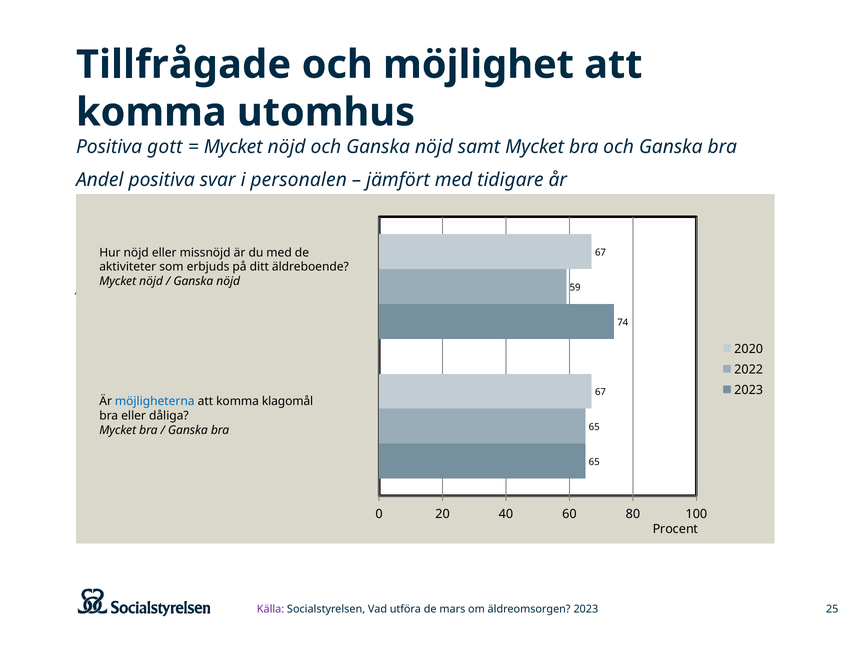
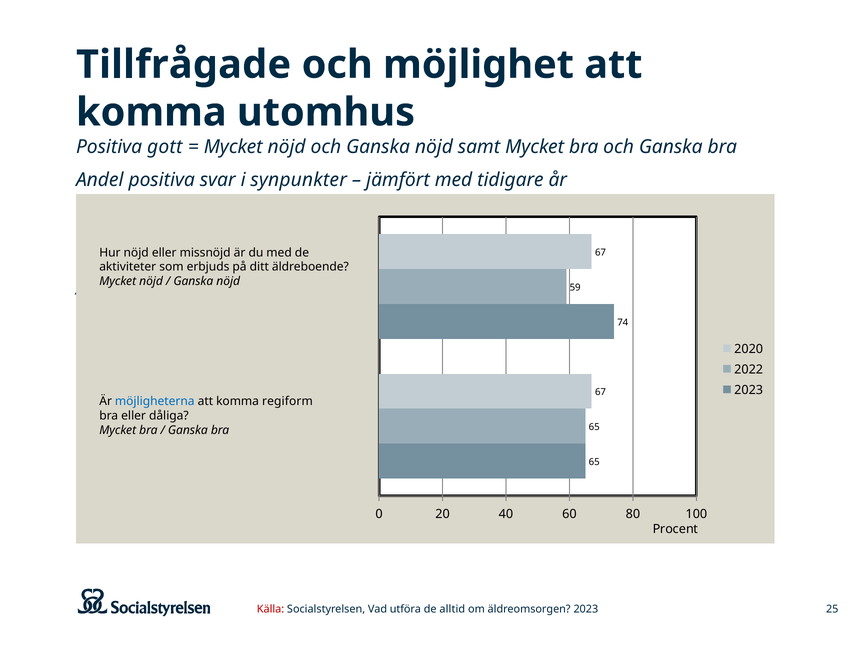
personalen: personalen -> synpunkter (299, 180)
klagomål: klagomål -> regiform (287, 401)
Källa colour: purple -> red (271, 609)
mars: mars -> alltid (452, 609)
